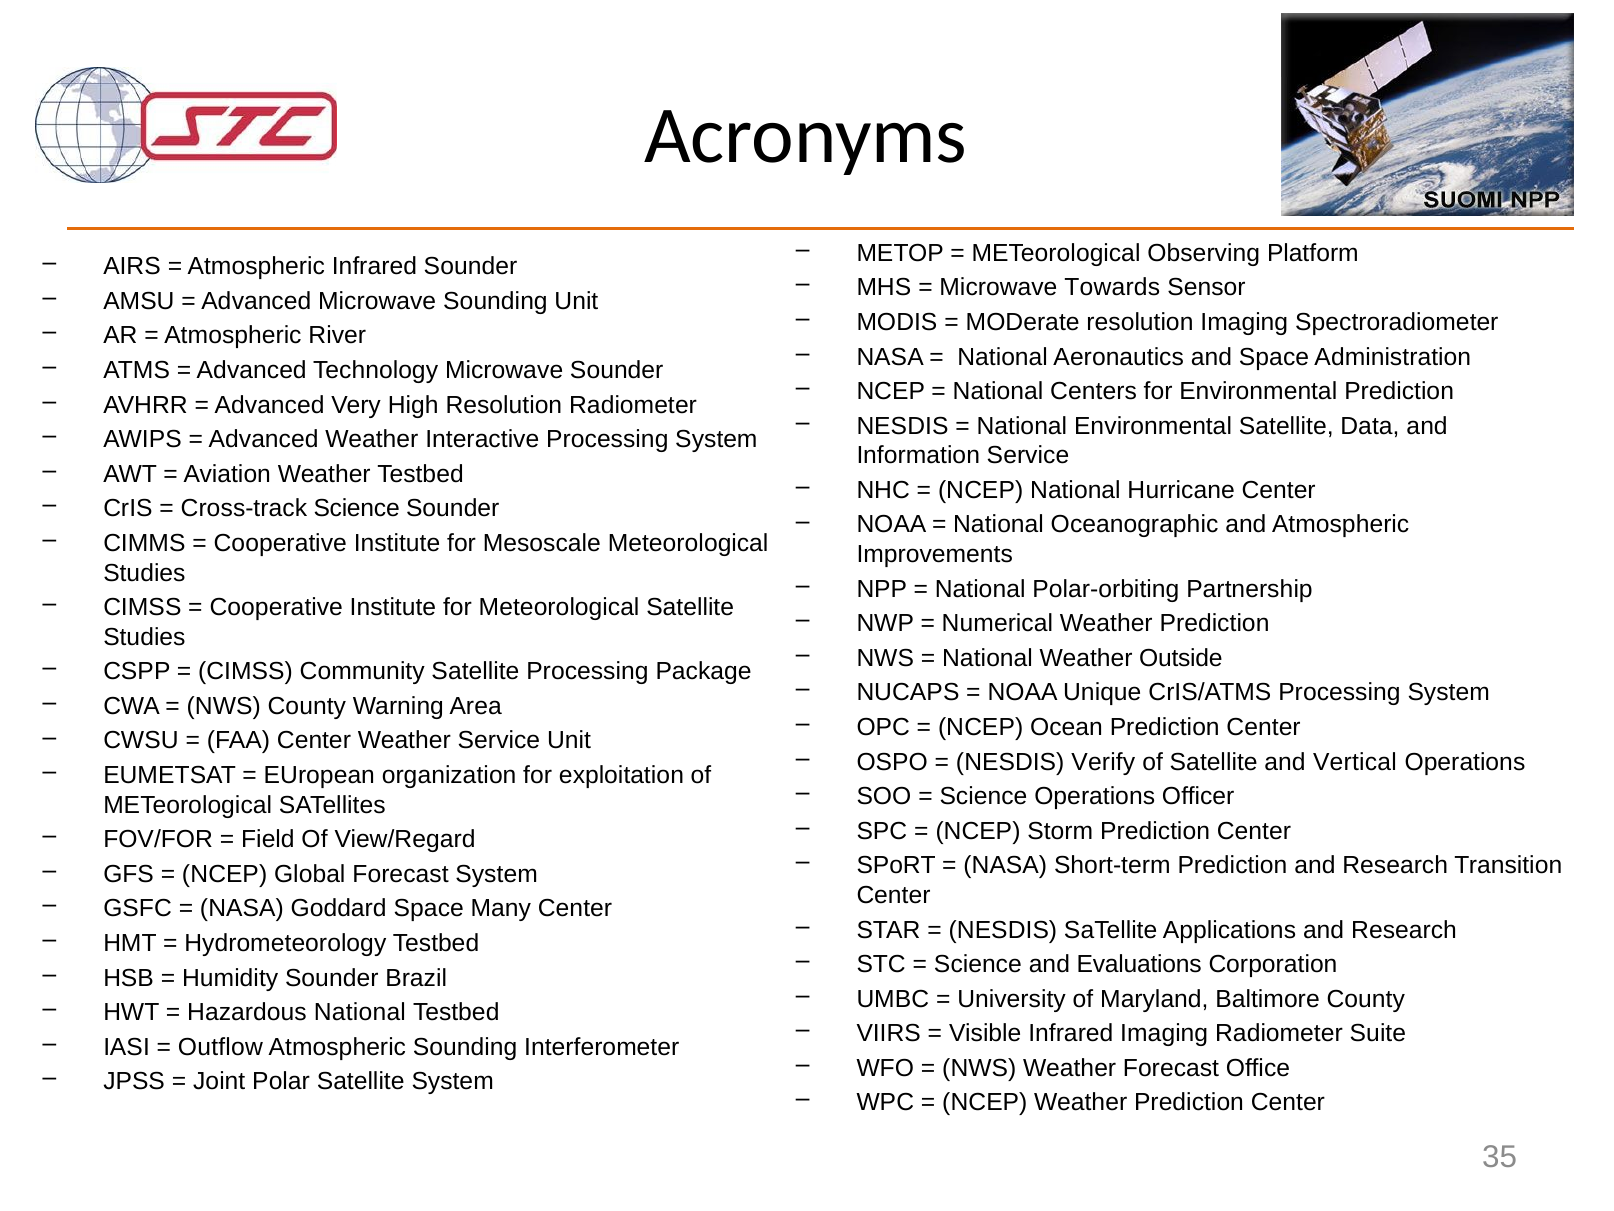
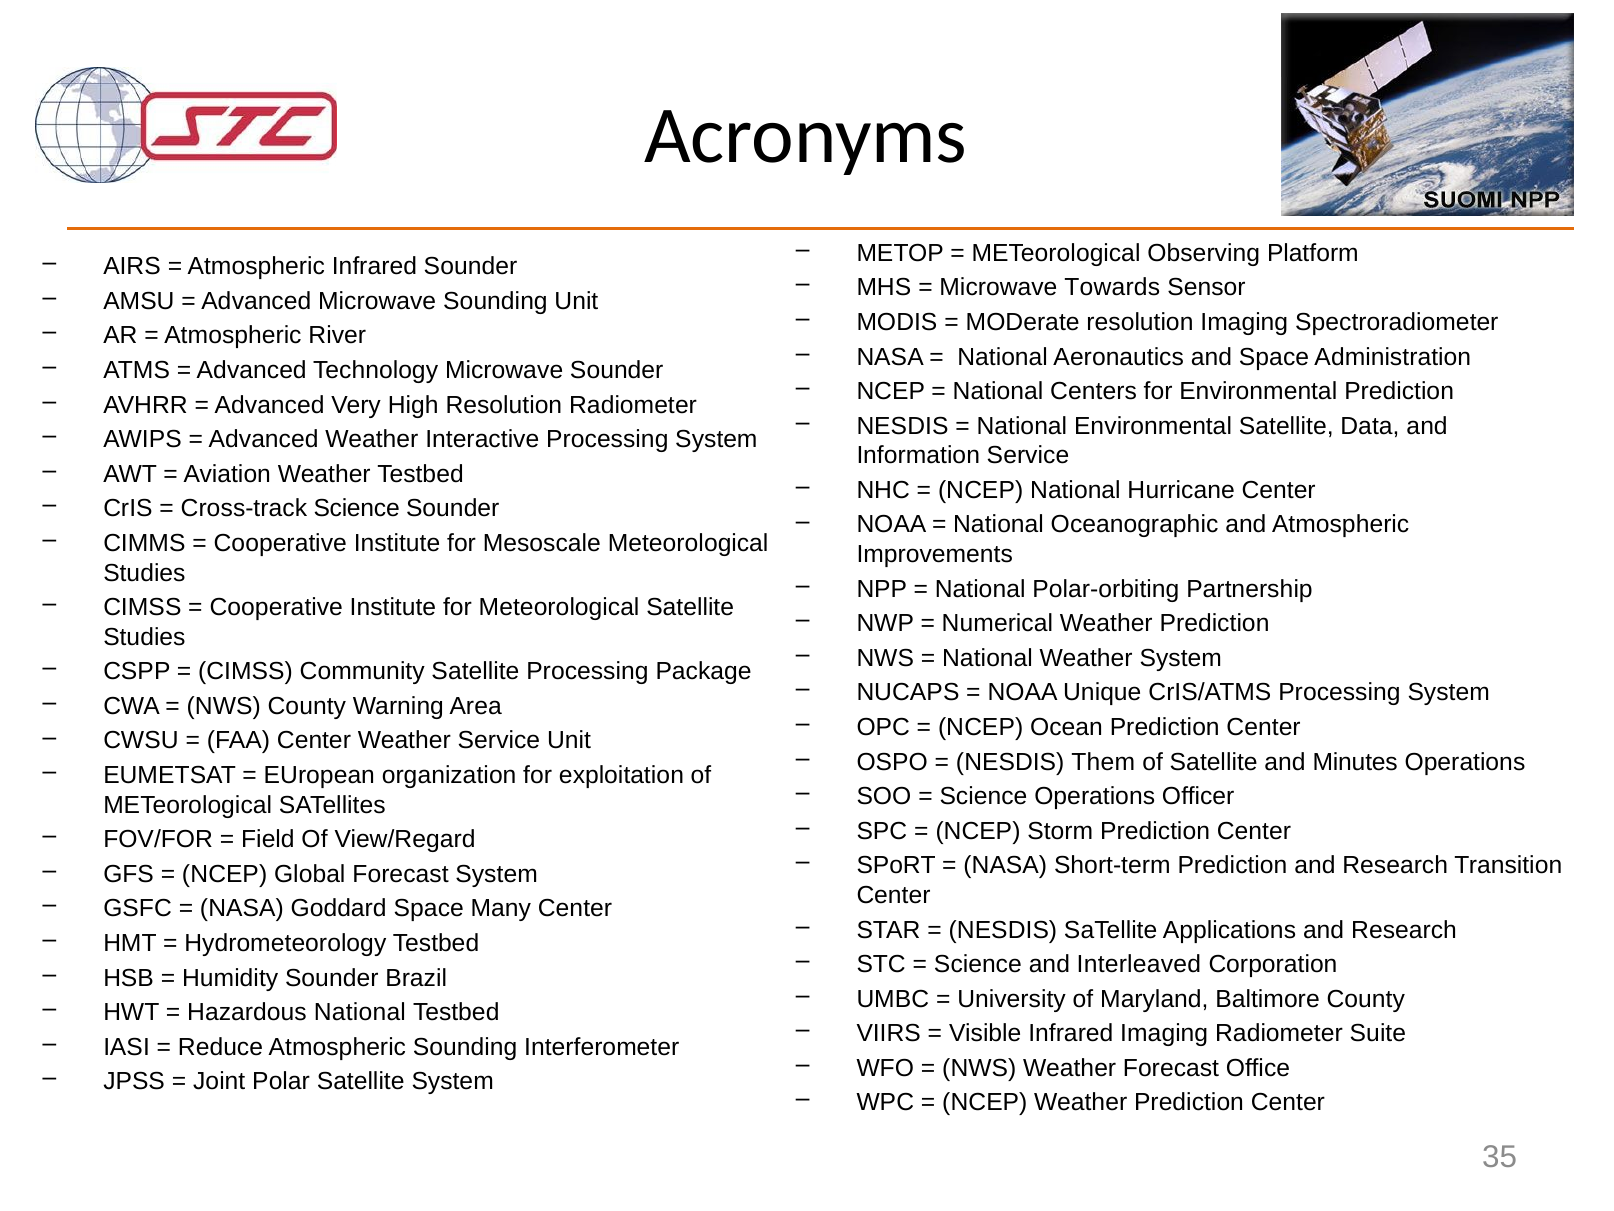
Weather Outside: Outside -> System (1181, 658)
Verify: Verify -> Them (1103, 762)
Vertical: Vertical -> Minutes (1355, 762)
Evaluations: Evaluations -> Interleaved (1139, 964)
Outflow: Outflow -> Reduce (221, 1047)
